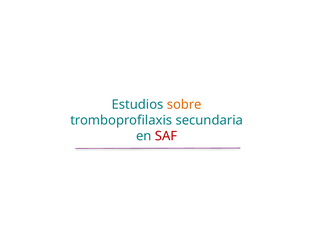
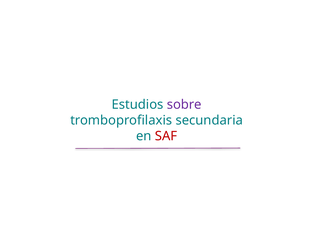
sobre colour: orange -> purple (184, 105)
